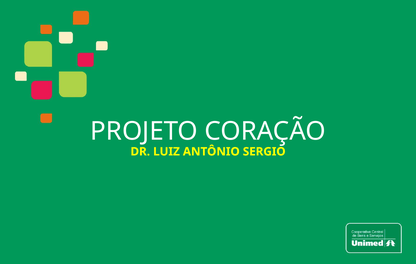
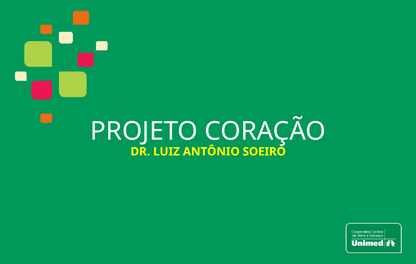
SERGIO: SERGIO -> SOEIRO (264, 152)
